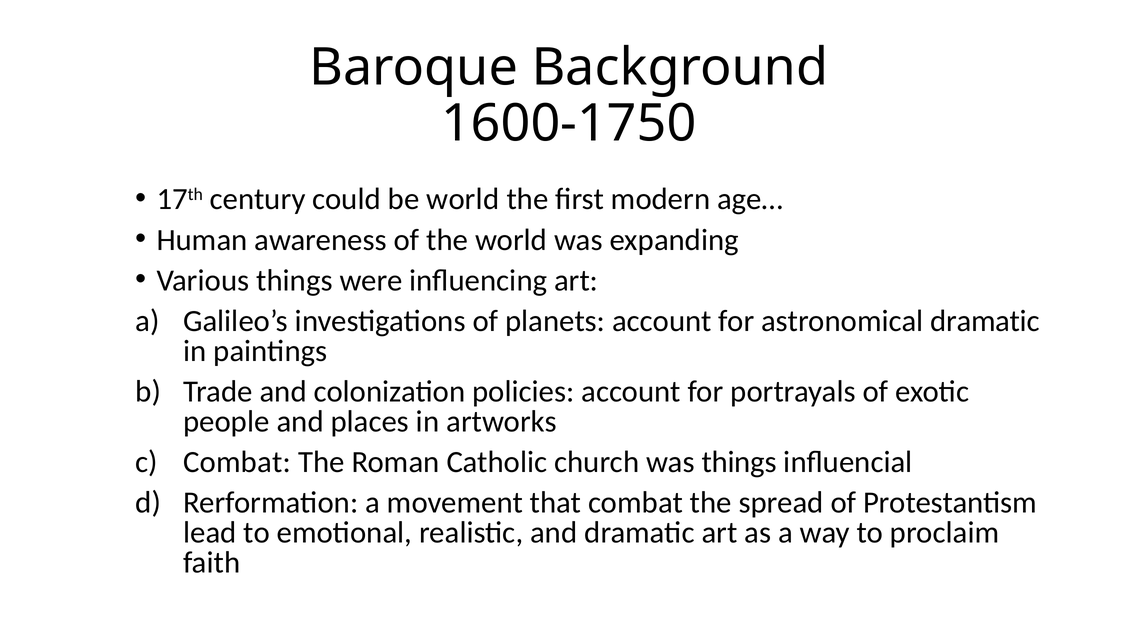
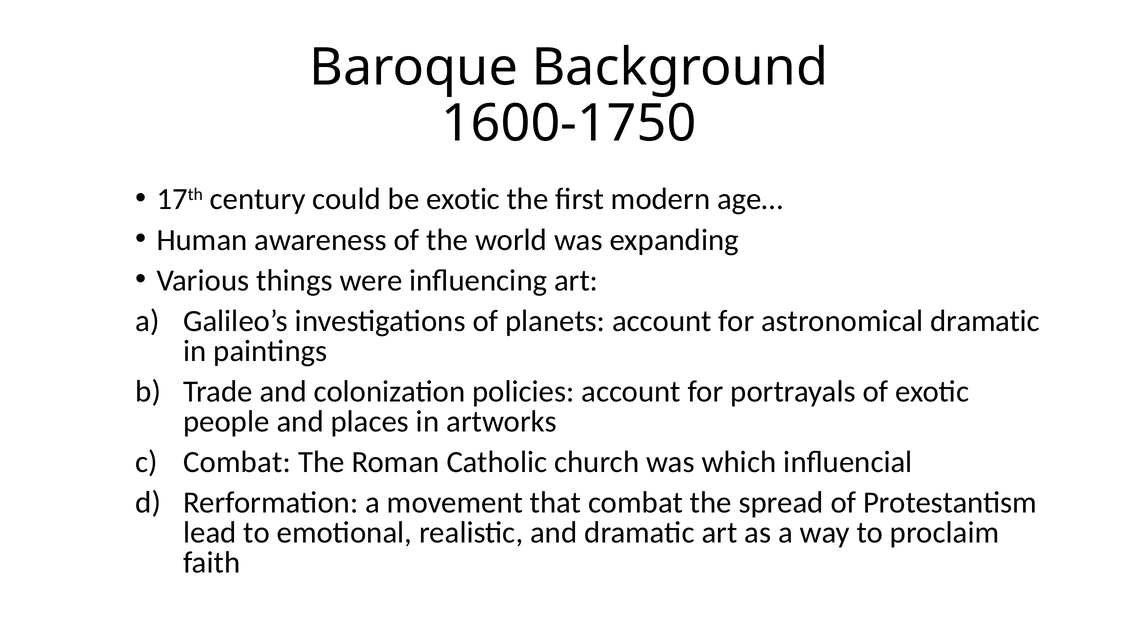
be world: world -> exotic (463, 199)
was things: things -> which (739, 462)
